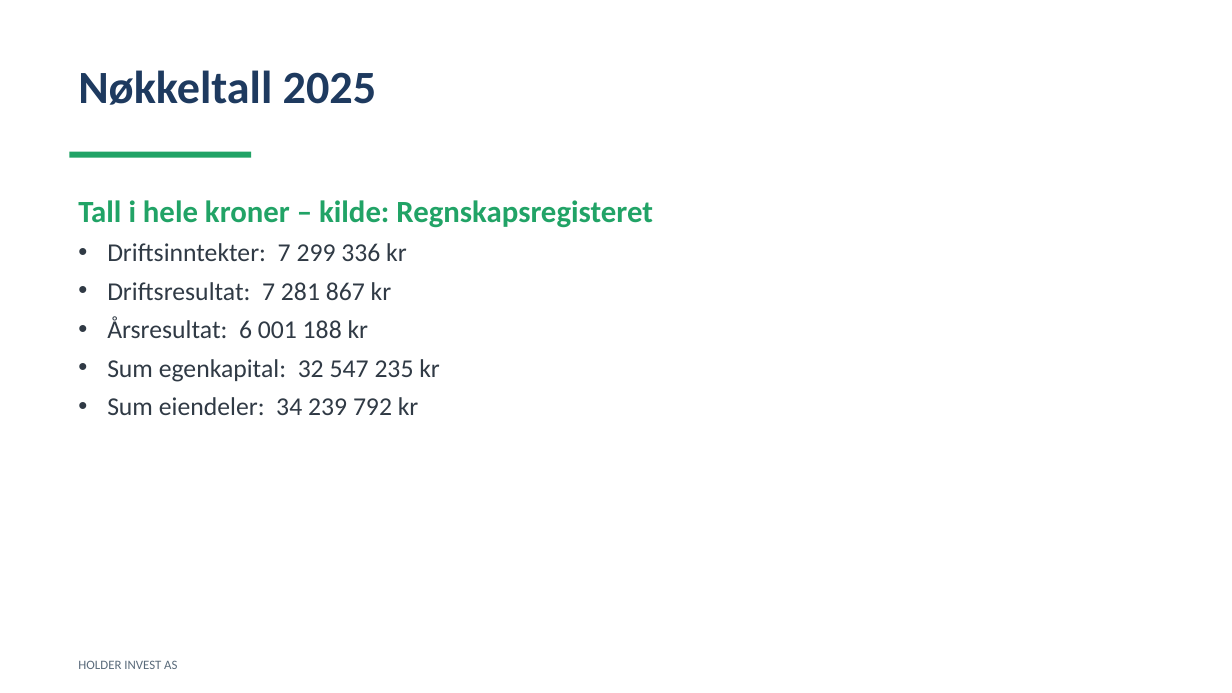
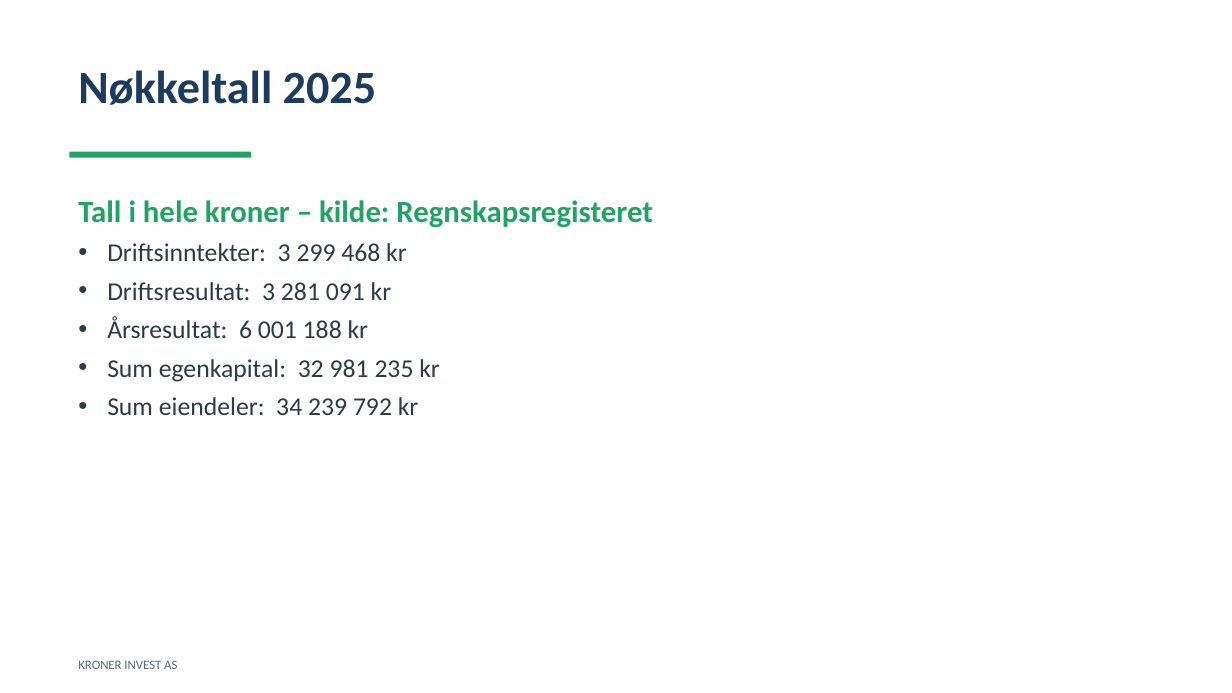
Driftsinntekter 7: 7 -> 3 (284, 253)
336: 336 -> 468 (361, 253)
Driftsresultat 7: 7 -> 3 (269, 292)
867: 867 -> 091 (345, 292)
547: 547 -> 981 (349, 369)
HOLDER: HOLDER -> KRONER (100, 665)
